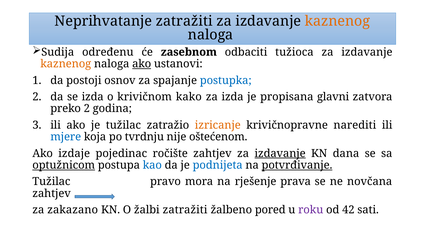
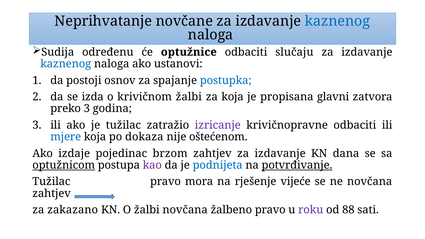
Neprihvatanje zatražiti: zatražiti -> novčane (184, 21)
kaznenog colour: orange -> blue (337, 21)
zasebnom: zasebnom -> optužnice (189, 52)
tužioca: tužioca -> slučaju (294, 52)
kaznenog colour: orange -> blue (66, 64)
ako underline: present -> none (142, 64)
krivičnom kako: kako -> žalbi (189, 97)
za izda: izda -> koja (233, 97)
preko 2: 2 -> 3 (87, 109)
izricanje colour: orange -> purple (218, 125)
krivičnopravne narediti: narediti -> odbaciti (355, 125)
tvrdnju: tvrdnju -> dokaza (144, 137)
ročište: ročište -> brzom (170, 153)
izdavanje underline: present -> none (280, 153)
kao colour: blue -> purple (152, 165)
prava: prava -> vijeće (296, 182)
žalbi zatražiti: zatražiti -> novčana (185, 210)
žalbeno pored: pored -> pravo (270, 210)
42: 42 -> 88 (348, 210)
